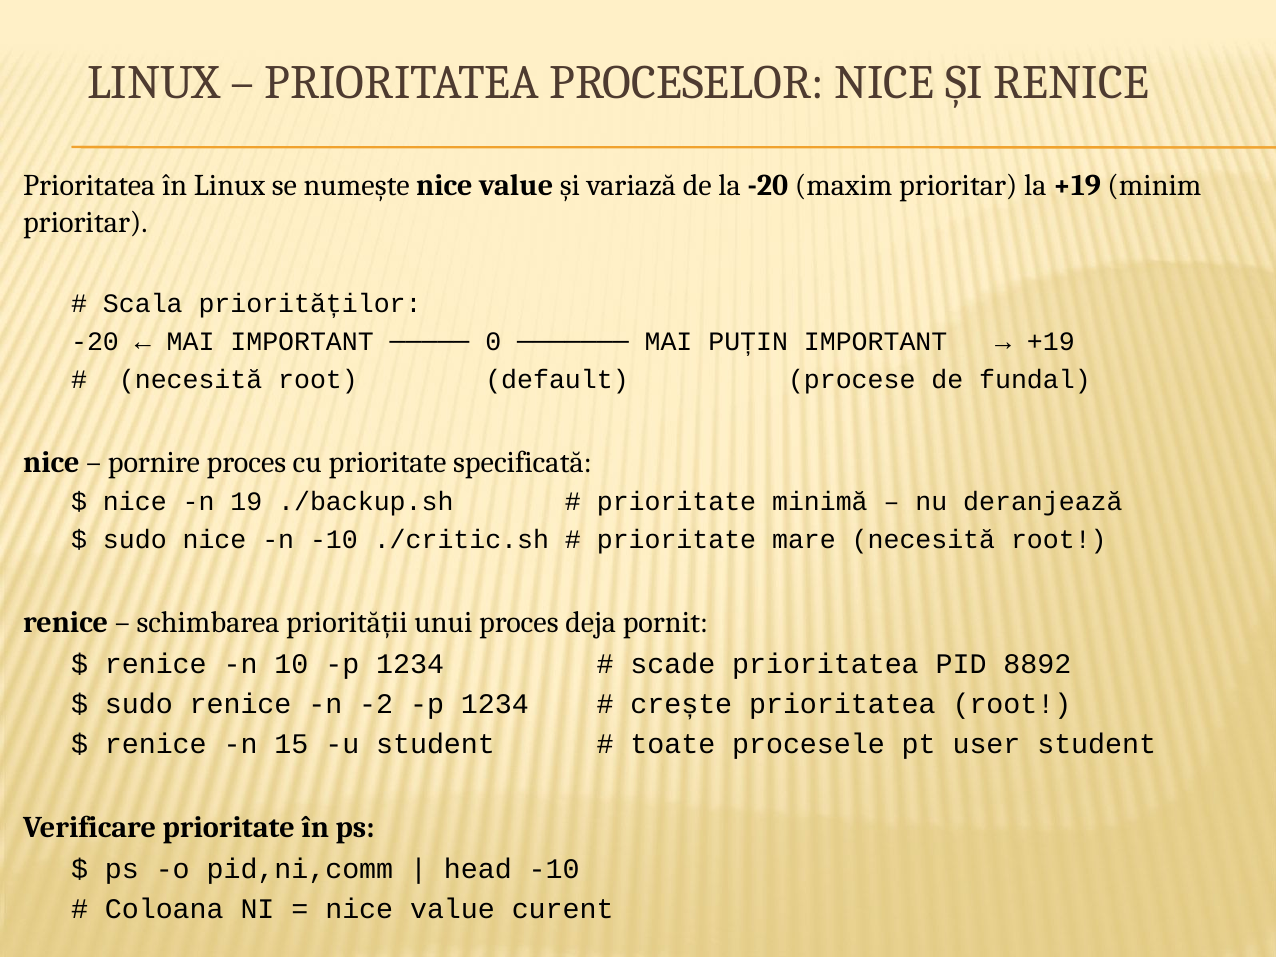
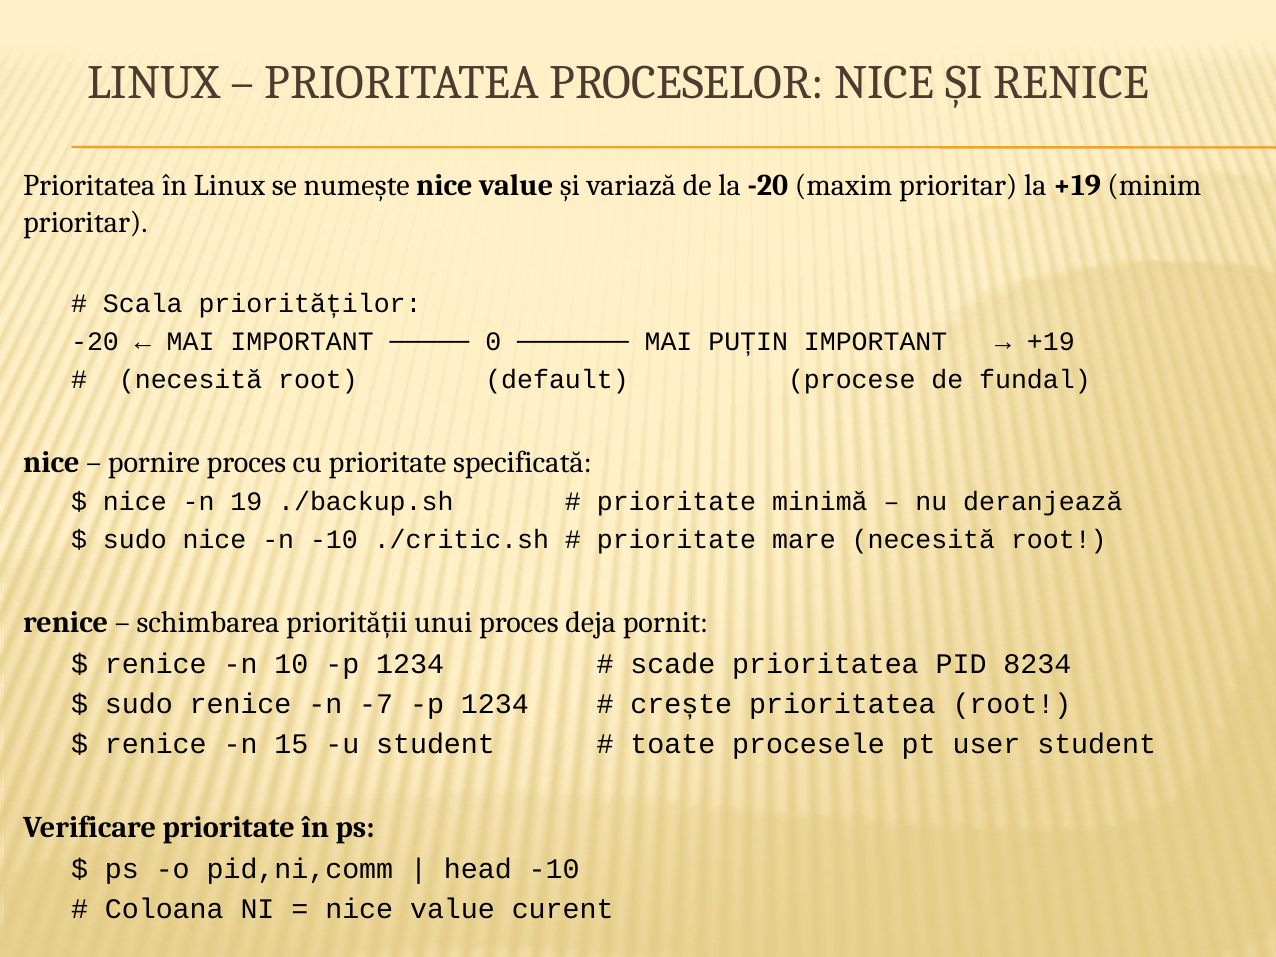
8892: 8892 -> 8234 (1037, 664)
-2: -2 -> -7 (376, 704)
